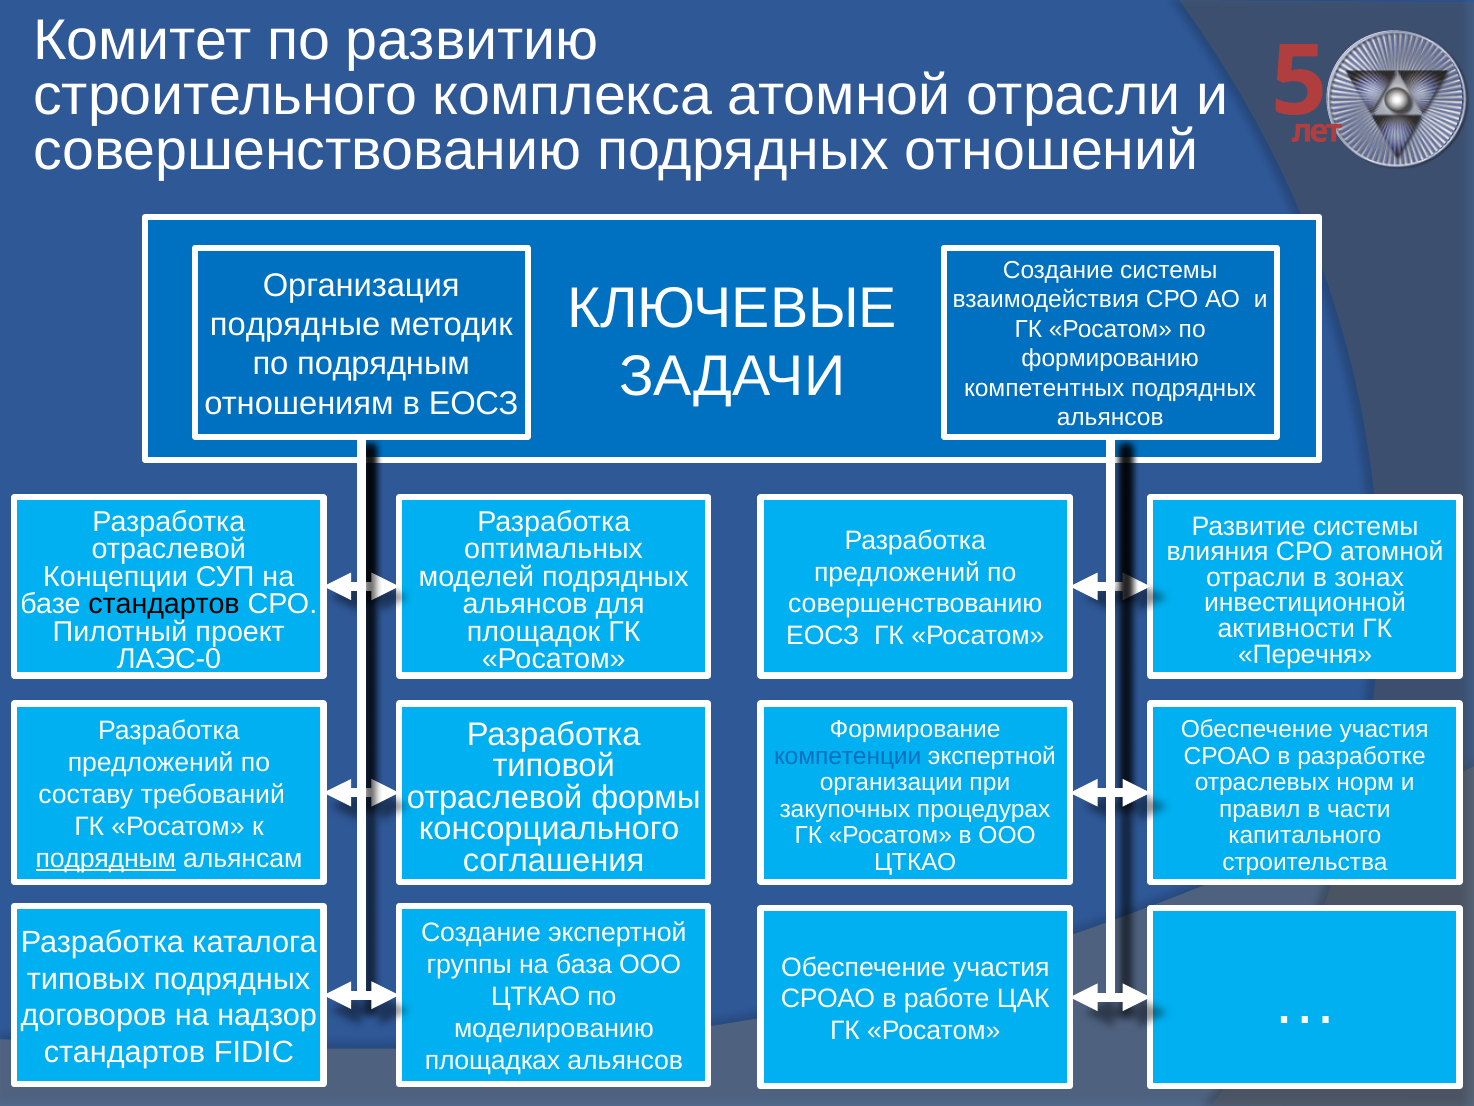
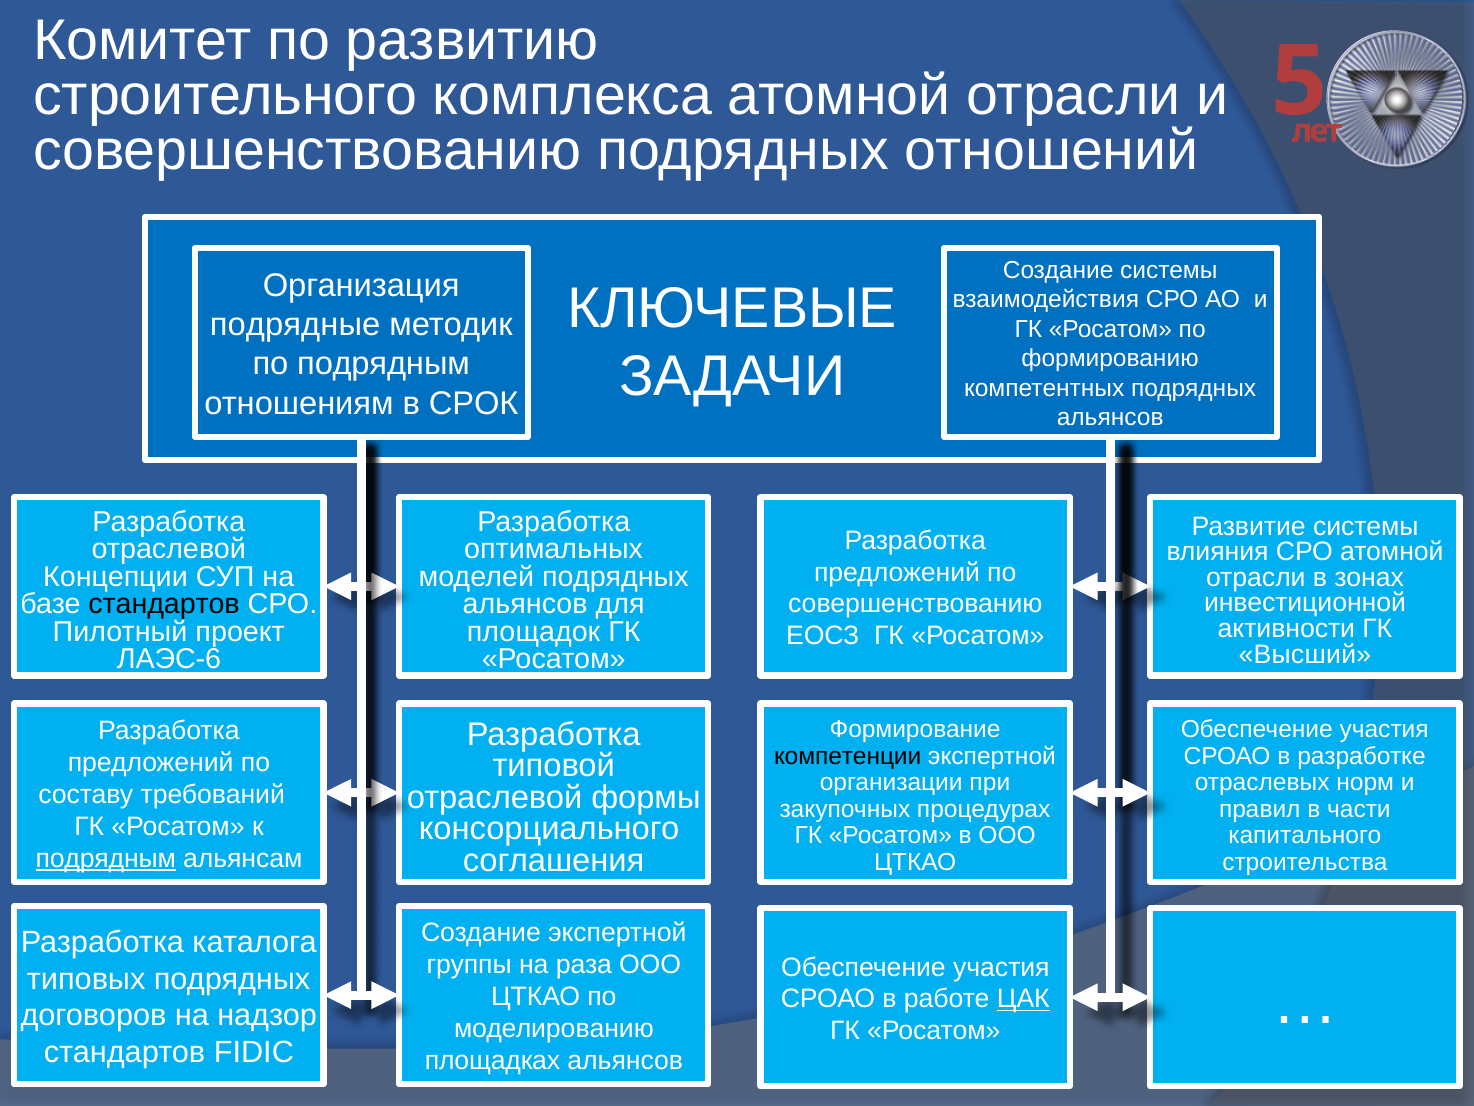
в ЕОСЗ: ЕОСЗ -> СРОК (474, 403)
Перечня: Перечня -> Высший (1305, 654)
ЛАЭС-0: ЛАЭС-0 -> ЛАЭС-6 (169, 659)
компетенции colour: blue -> black (848, 756)
база: база -> раза (584, 965)
ЦАК underline: none -> present (1023, 999)
